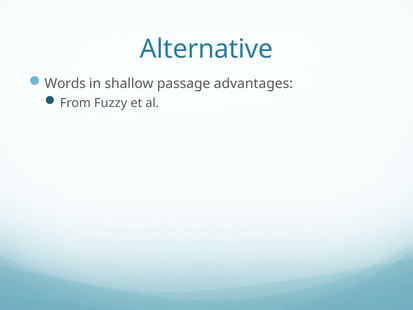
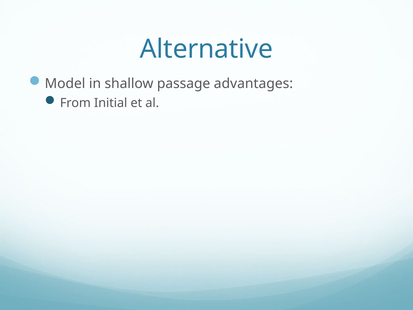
Words: Words -> Model (65, 84)
Fuzzy: Fuzzy -> Initial (111, 103)
